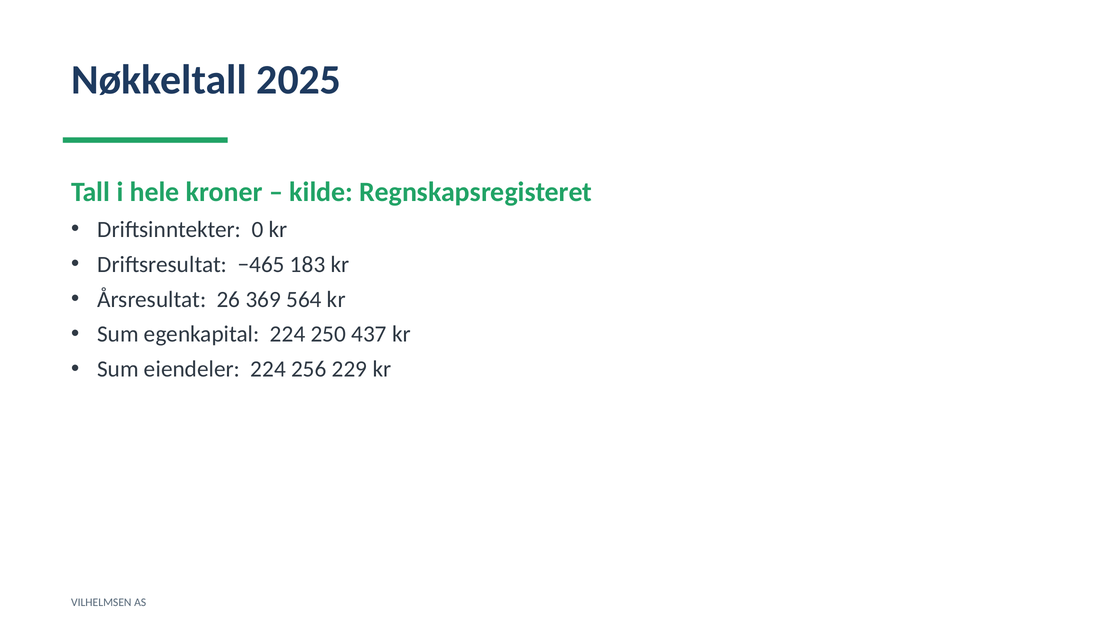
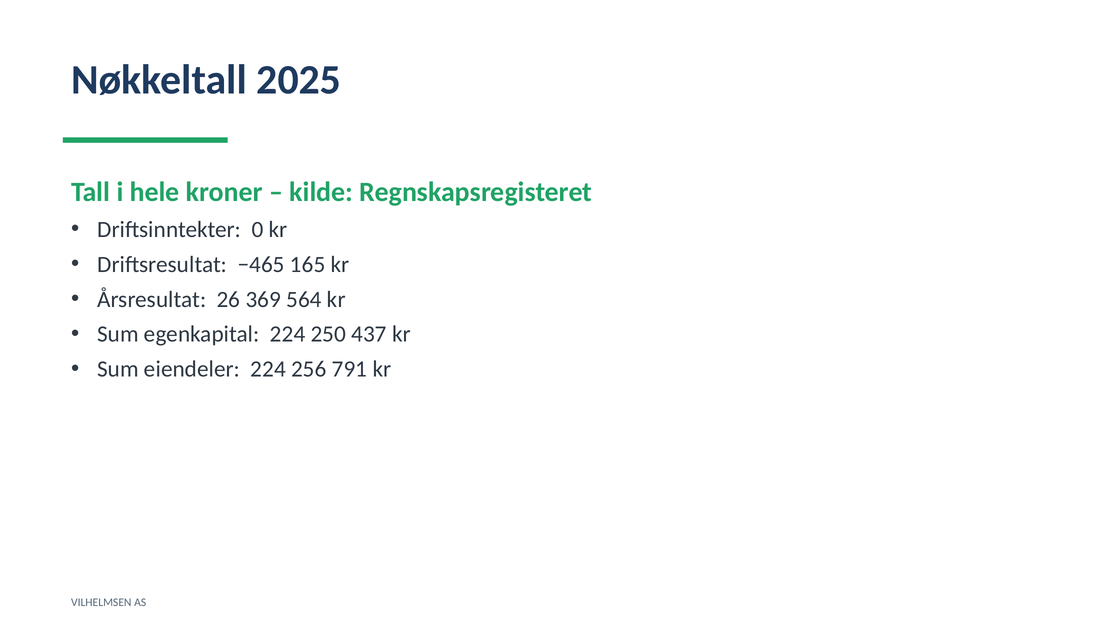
183: 183 -> 165 (308, 265)
229: 229 -> 791 (349, 369)
